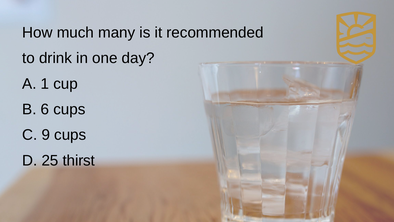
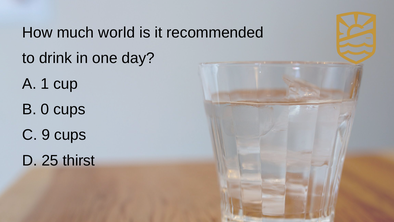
many: many -> world (117, 33)
6: 6 -> 0 (45, 109)
